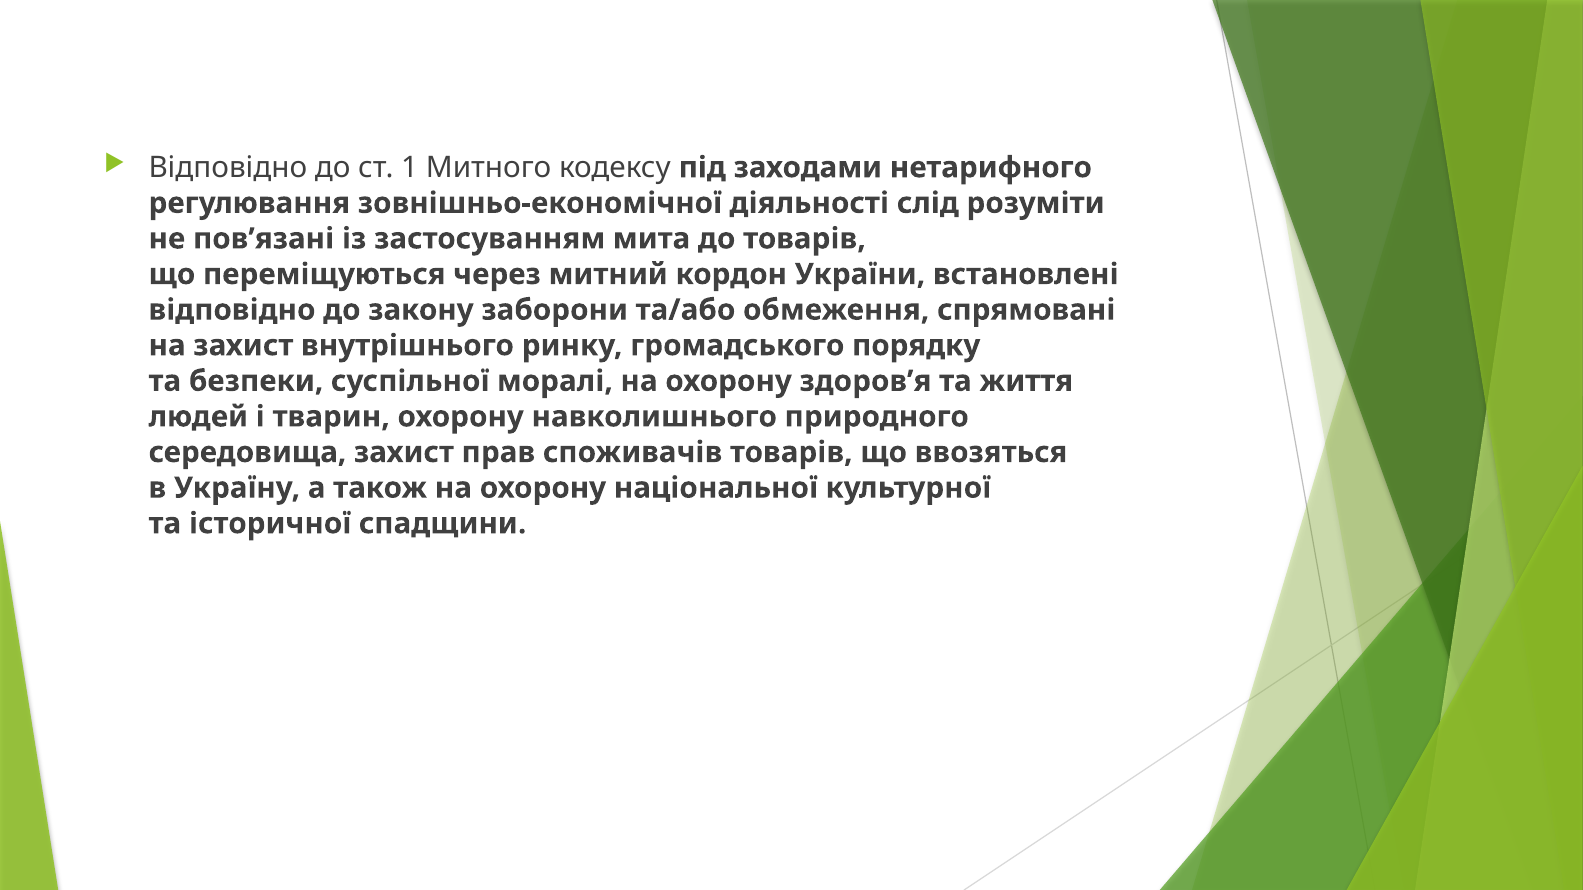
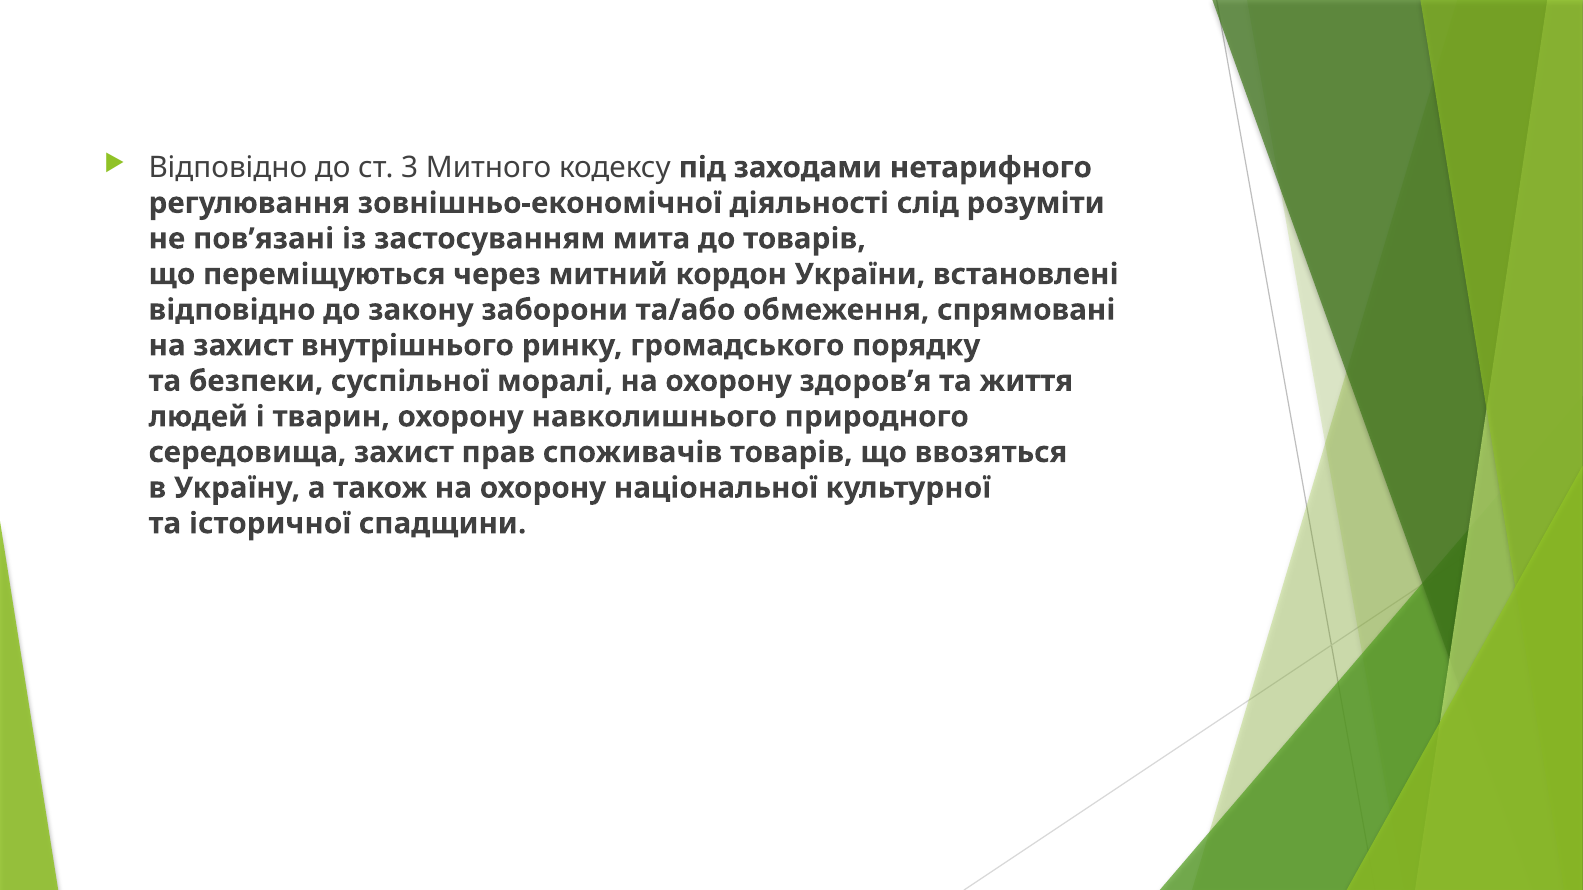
1: 1 -> 3 (410, 168)
